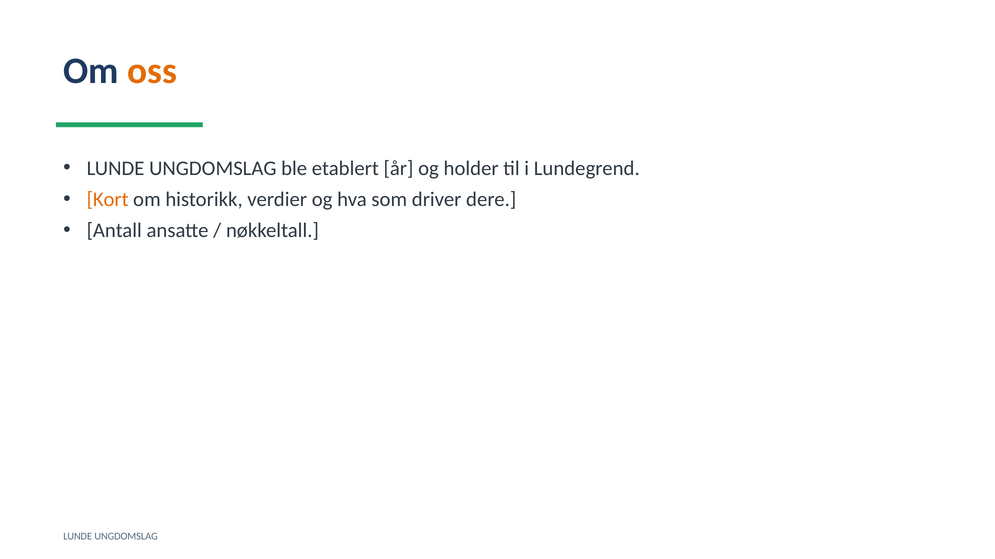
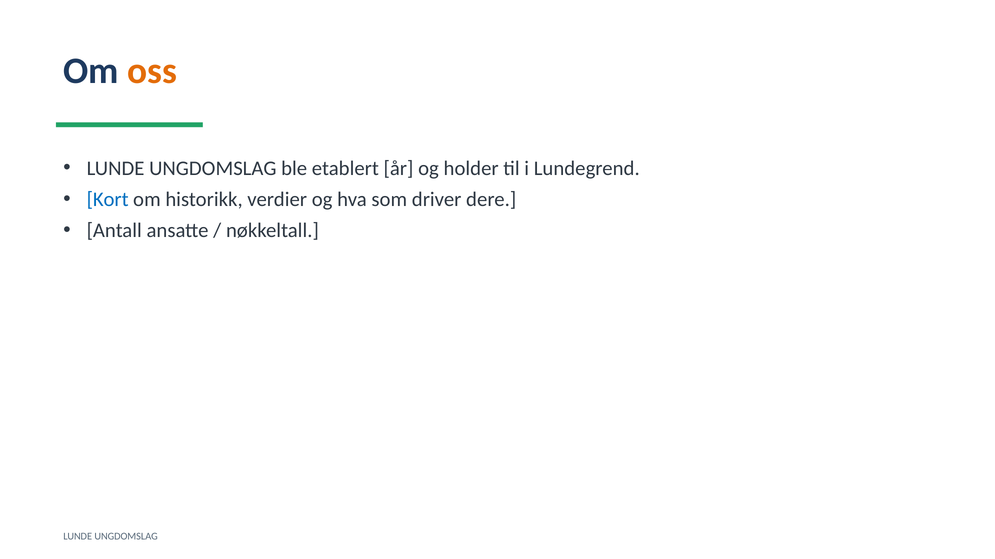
Kort colour: orange -> blue (108, 200)
